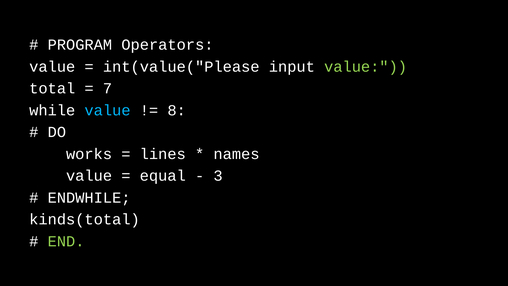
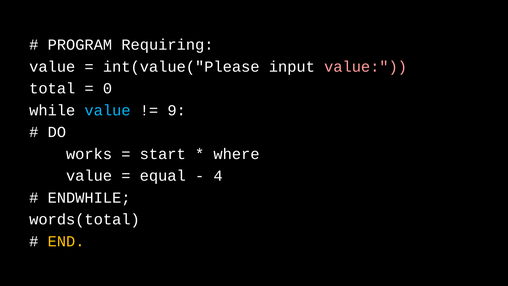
Operators: Operators -> Requiring (167, 45)
value colour: light green -> pink (366, 67)
7: 7 -> 0 (108, 88)
8: 8 -> 9 (177, 110)
lines: lines -> start (163, 154)
names: names -> where (237, 154)
3: 3 -> 4 (218, 176)
kinds(total: kinds(total -> words(total (84, 219)
END colour: light green -> yellow (66, 241)
